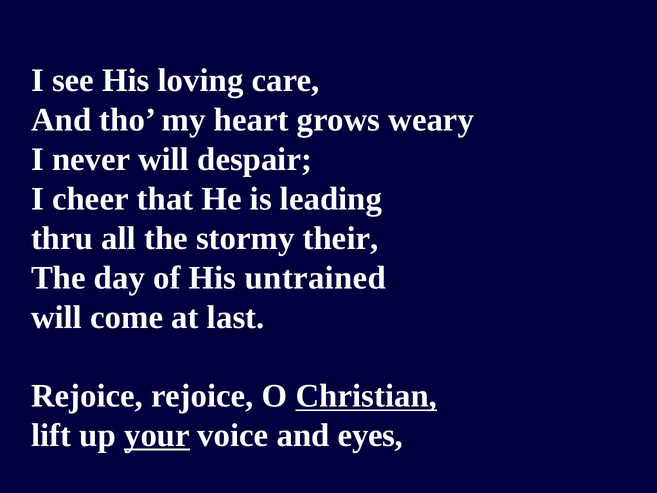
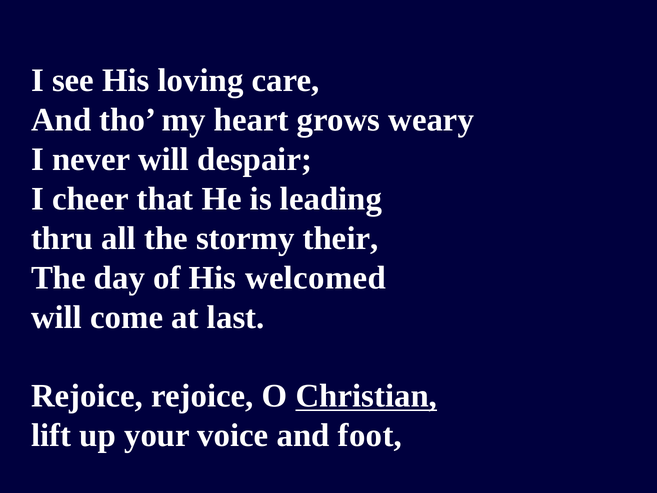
untrained: untrained -> welcomed (315, 278)
your underline: present -> none (157, 435)
eyes: eyes -> foot (370, 435)
